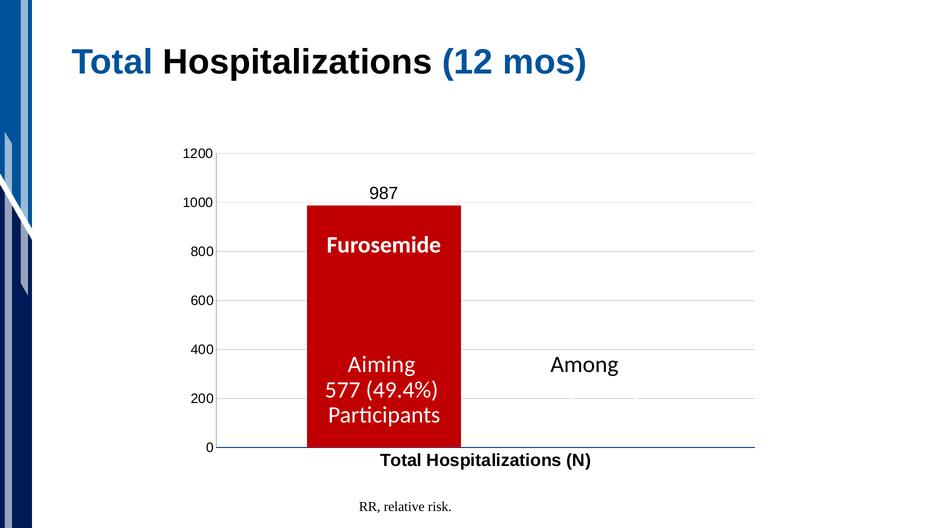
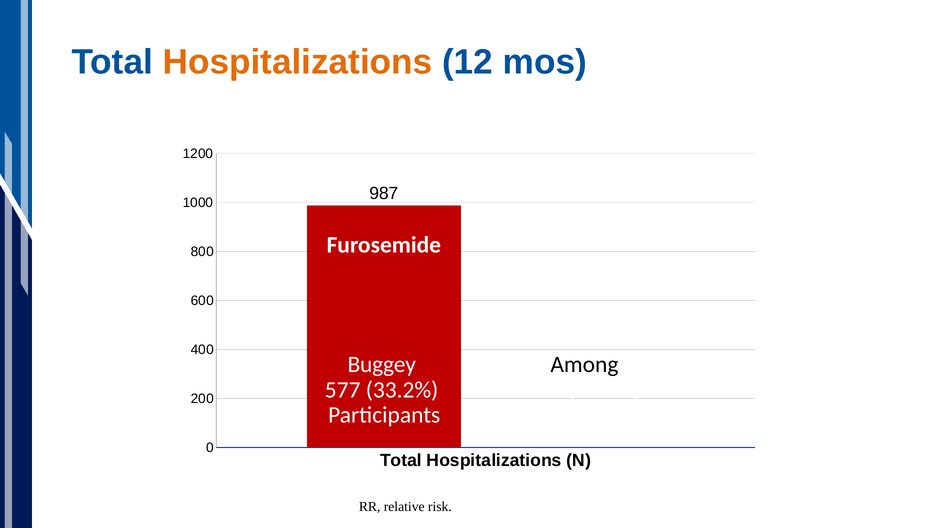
Hospitalizations colour: black -> orange (298, 62)
Aiming: Aiming -> Buggey (382, 365)
49.4%: 49.4% -> 33.2% (402, 390)
